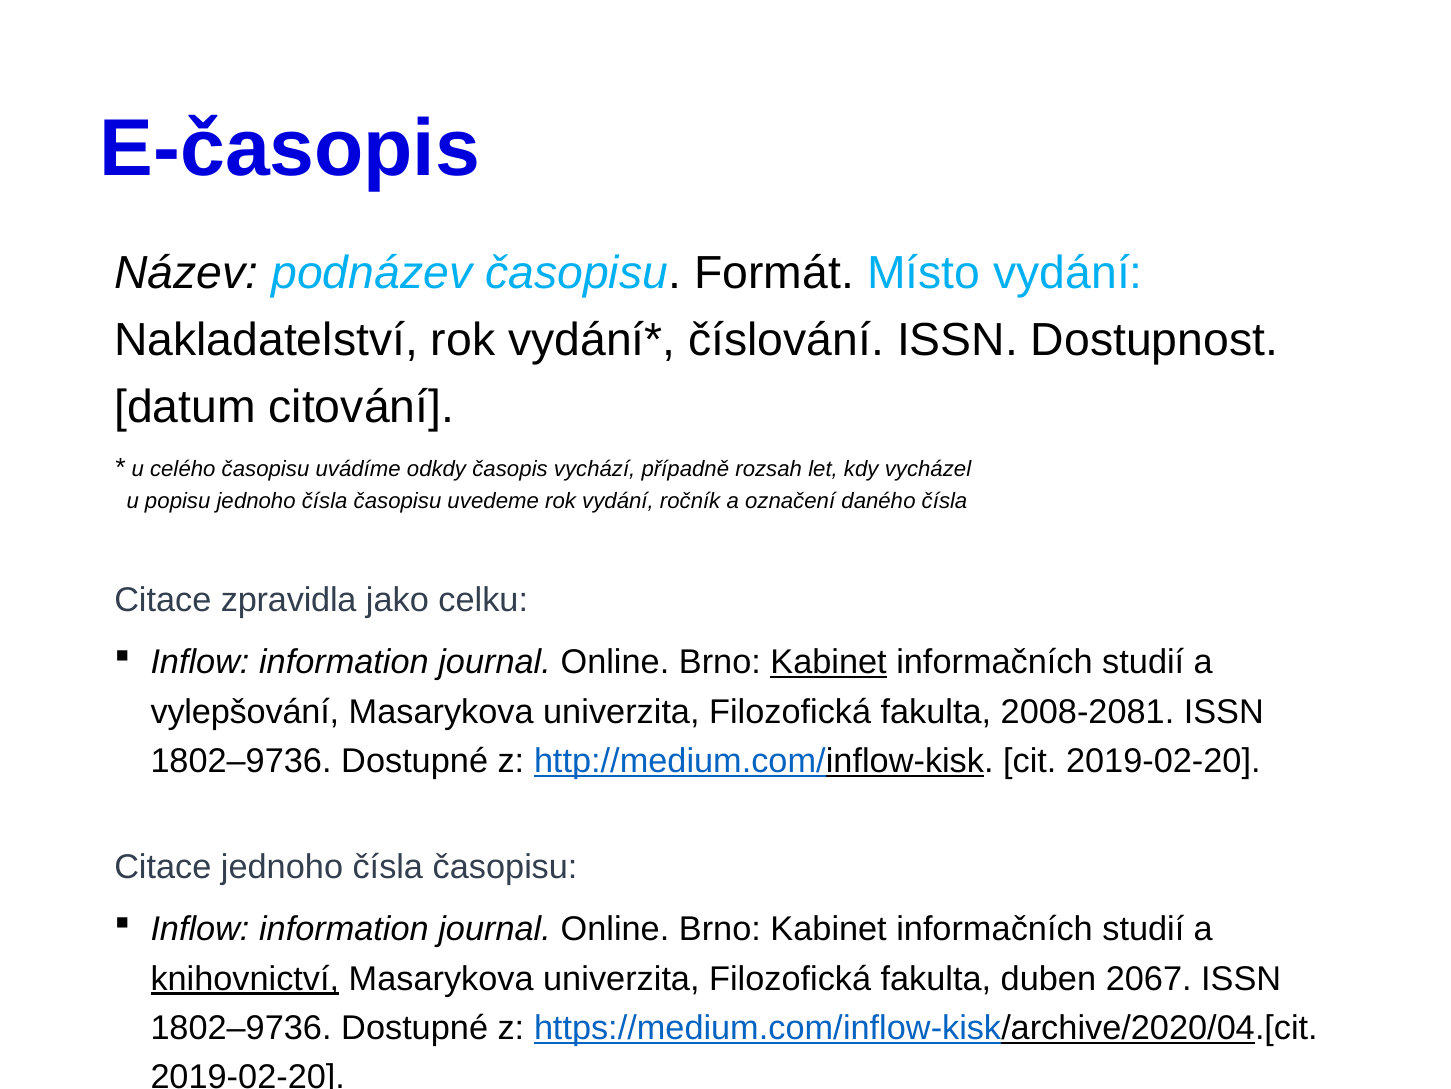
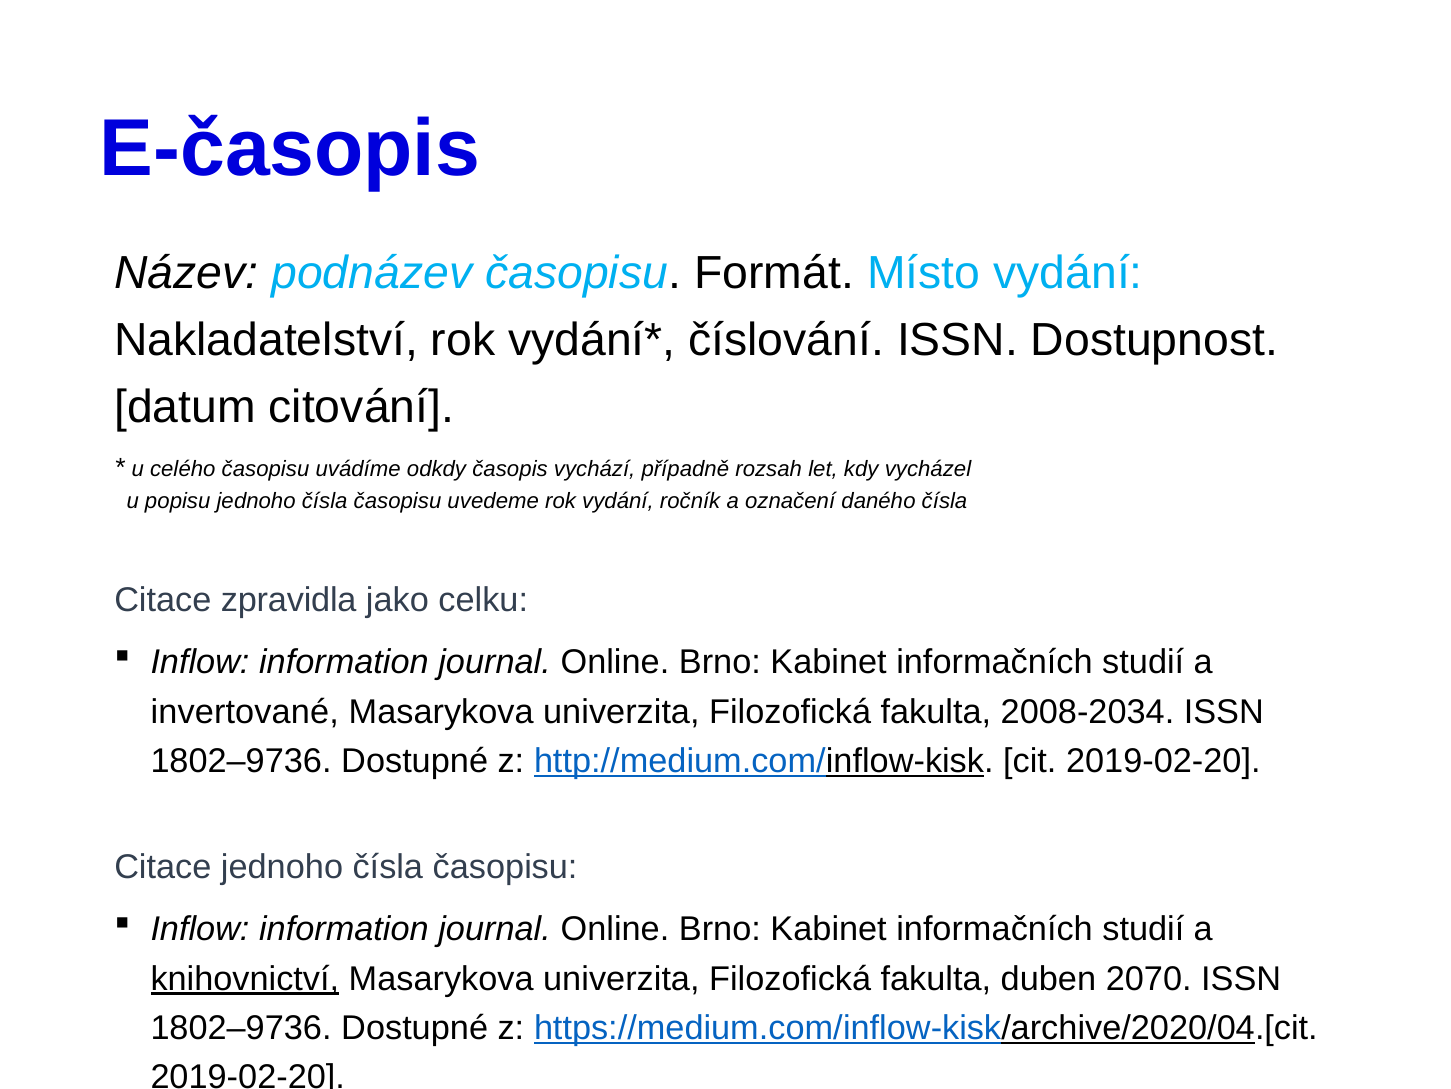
Kabinet underline: present -> none (829, 662)
vylepšování: vylepšování -> invertované (245, 711)
2008-2081: 2008-2081 -> 2008-2034 (1087, 711)
2067: 2067 -> 2070 (1149, 978)
